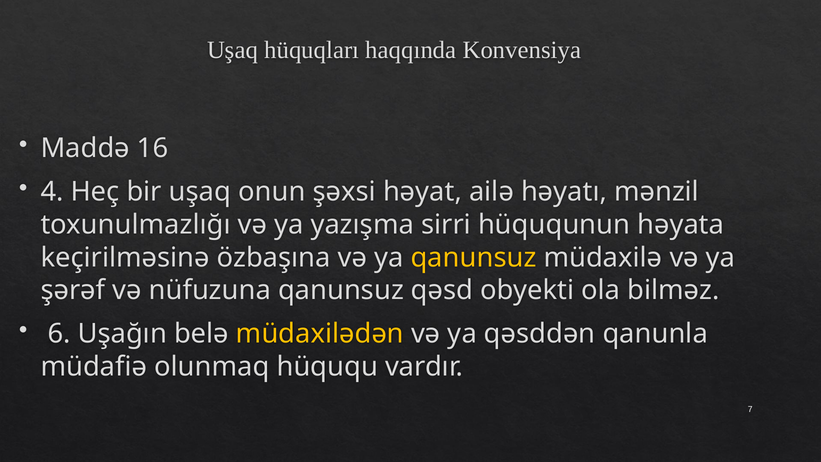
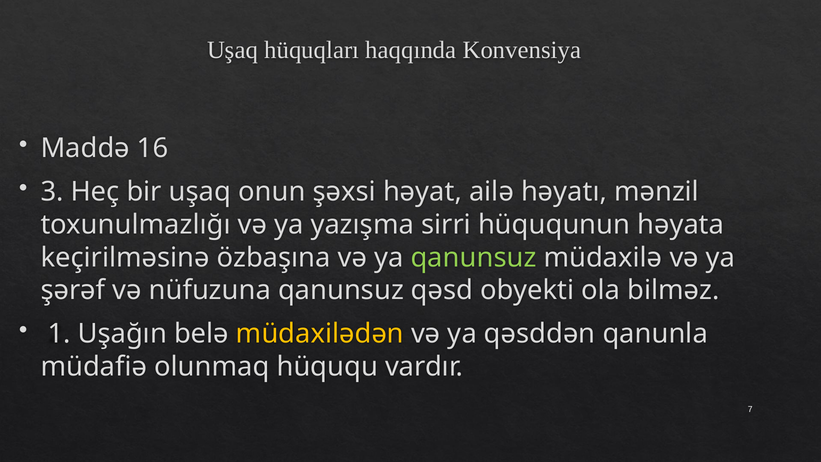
4: 4 -> 3 (52, 192)
qanunsuz colour: yellow -> light green (474, 257)
6: 6 -> 1 (59, 334)
